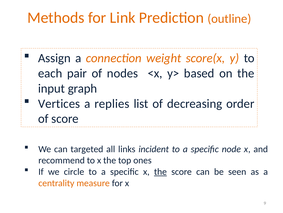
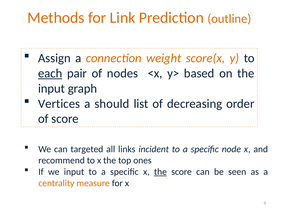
each underline: none -> present (50, 73)
replies: replies -> should (112, 103)
we circle: circle -> input (74, 171)
